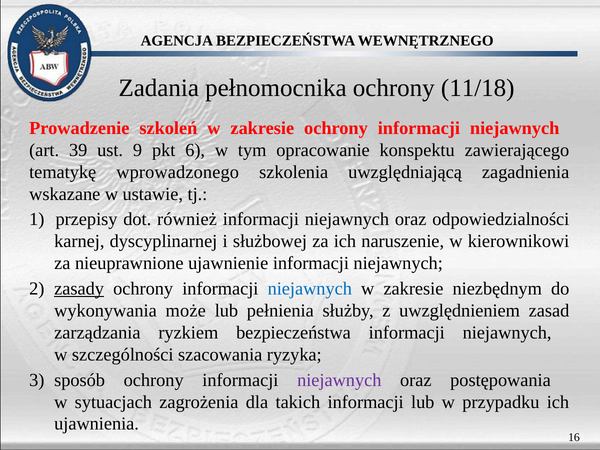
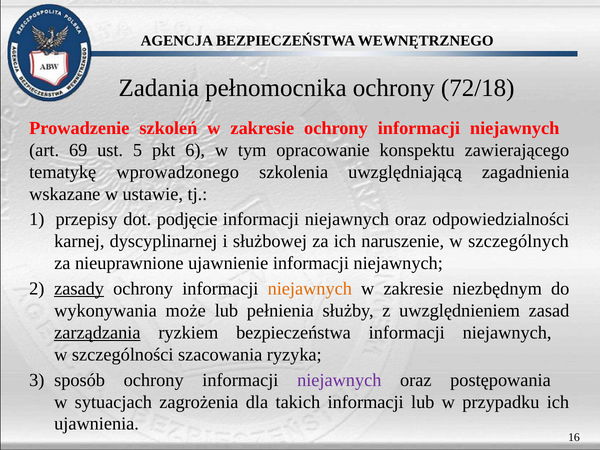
11/18: 11/18 -> 72/18 (478, 88)
39: 39 -> 69 (78, 150)
9: 9 -> 5 (138, 150)
również: również -> podjęcie (187, 219)
kierownikowi: kierownikowi -> szczególnych (518, 241)
niejawnych colour: blue -> orange (310, 289)
zarządzania underline: none -> present (97, 333)
